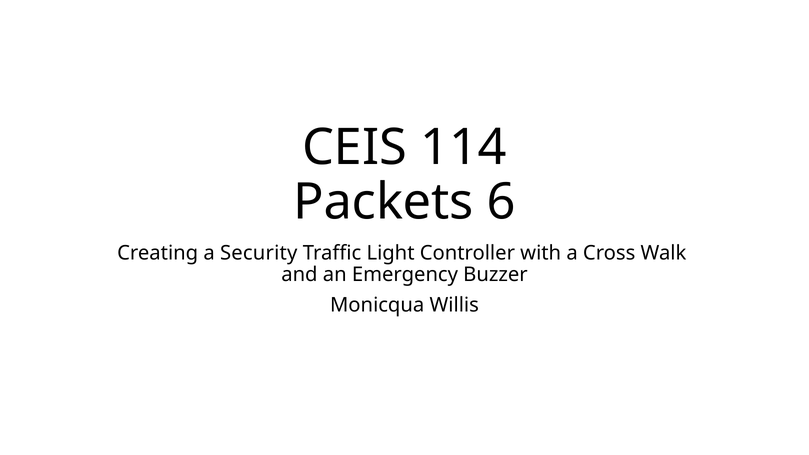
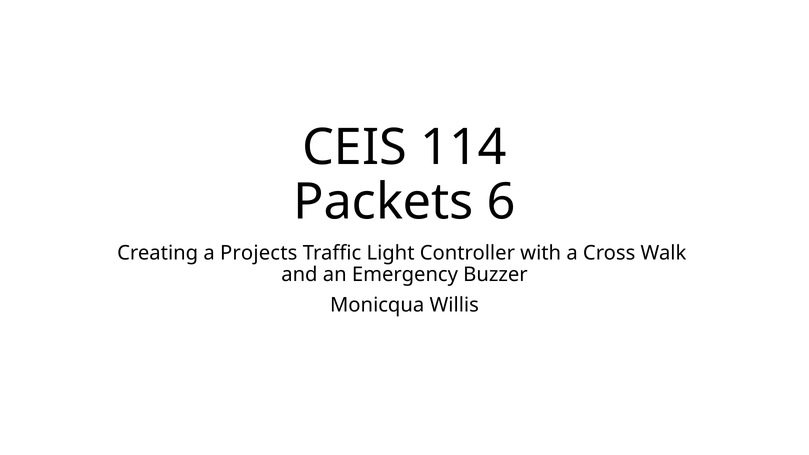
Security: Security -> Projects (259, 253)
